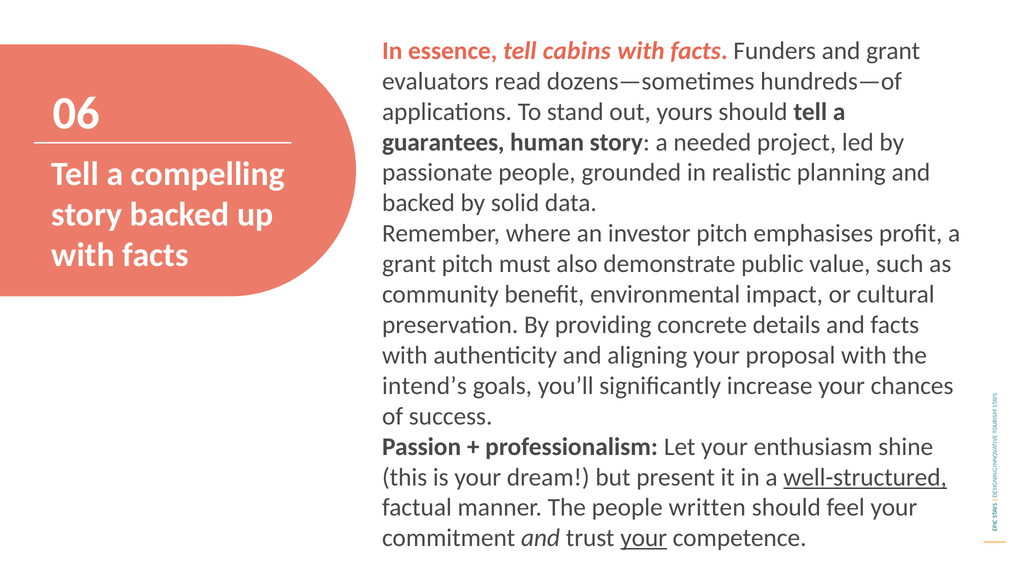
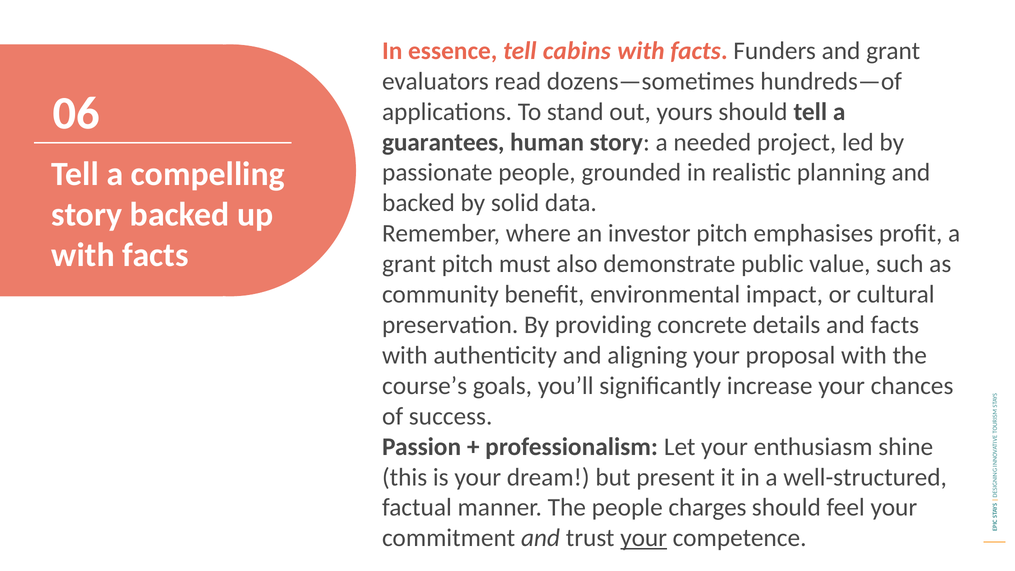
intend’s: intend’s -> course’s (425, 386)
well-structured underline: present -> none (865, 477)
written: written -> charges (707, 508)
